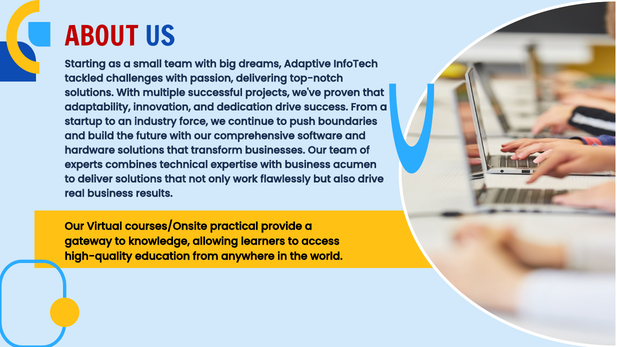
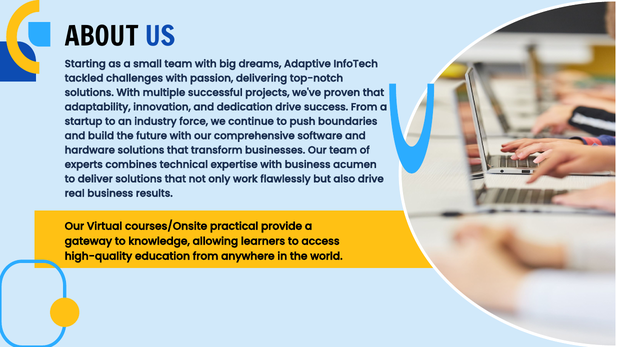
ABOUT colour: red -> black (102, 37)
